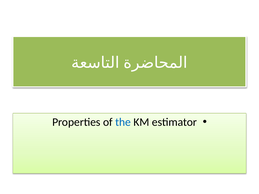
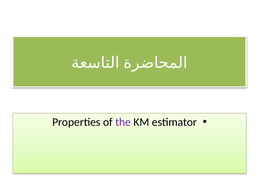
the colour: blue -> purple (123, 122)
